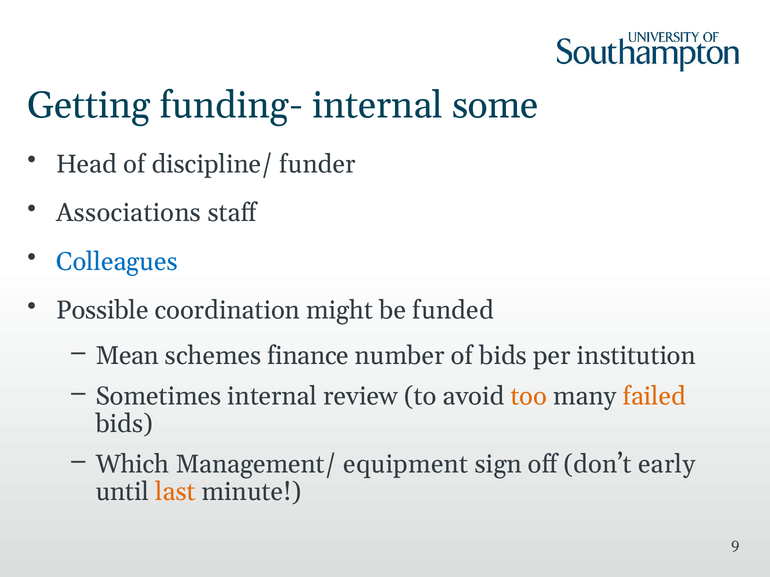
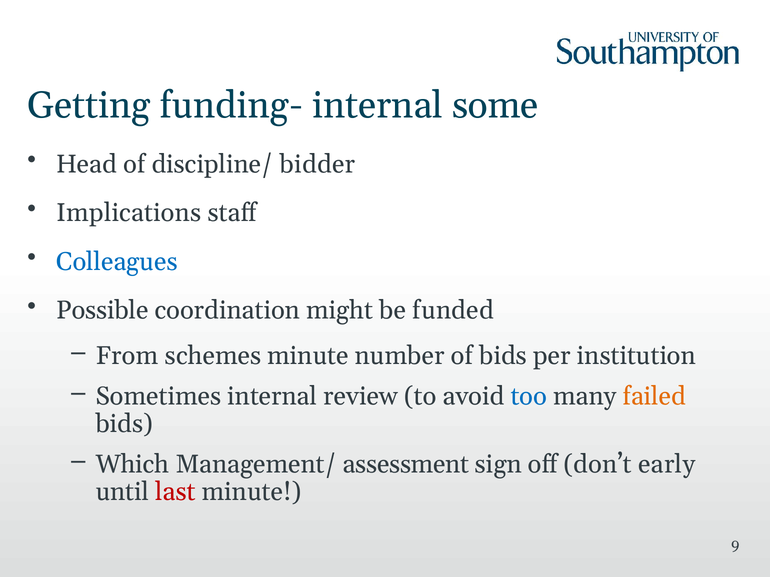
funder: funder -> bidder (317, 164)
Associations: Associations -> Implications (129, 213)
Mean: Mean -> From (127, 356)
schemes finance: finance -> minute (308, 356)
too colour: orange -> blue (529, 396)
equipment: equipment -> assessment (406, 465)
last colour: orange -> red (176, 492)
